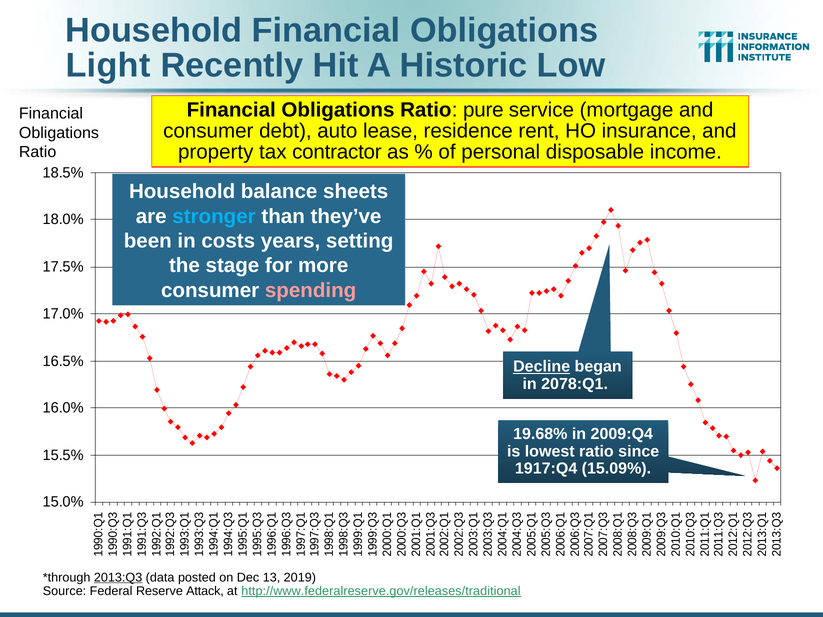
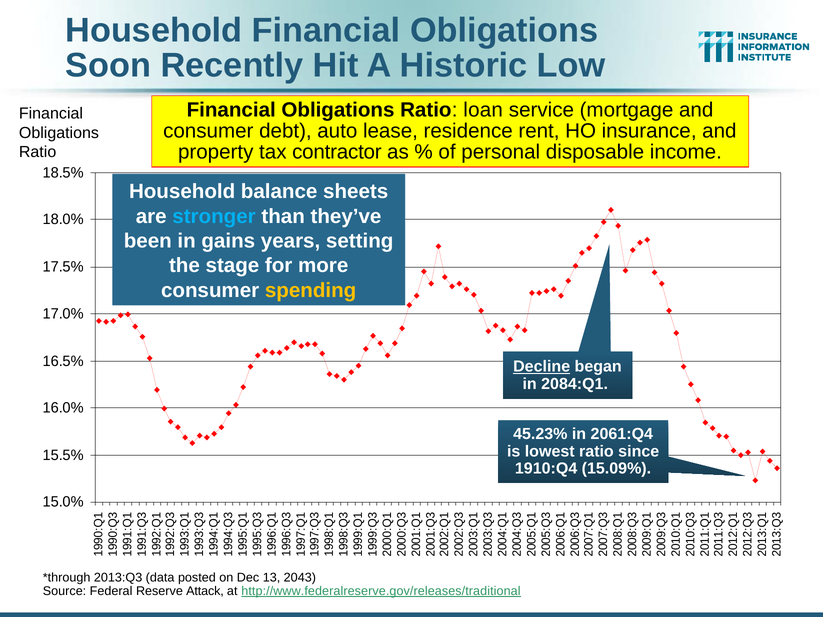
Light: Light -> Soon (108, 66)
pure: pure -> loan (483, 110)
costs: costs -> gains (228, 241)
spending colour: pink -> yellow (311, 290)
2078:Q1: 2078:Q1 -> 2084:Q1 (575, 384)
19.68%: 19.68% -> 45.23% (540, 434)
2009:Q4: 2009:Q4 -> 2061:Q4 (622, 434)
1917:Q4: 1917:Q4 -> 1910:Q4 (546, 469)
2013:Q3 underline: present -> none (118, 578)
2019: 2019 -> 2043 (300, 578)
